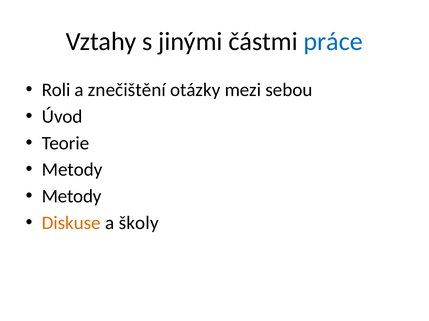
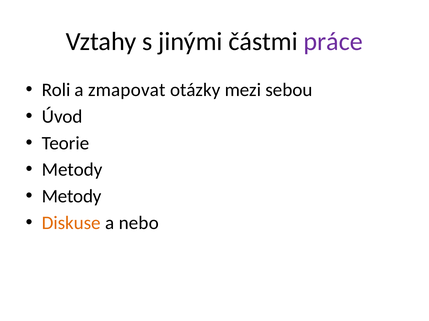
práce colour: blue -> purple (333, 42)
znečištění: znečištění -> zmapovat (127, 90)
školy: školy -> nebo (139, 224)
